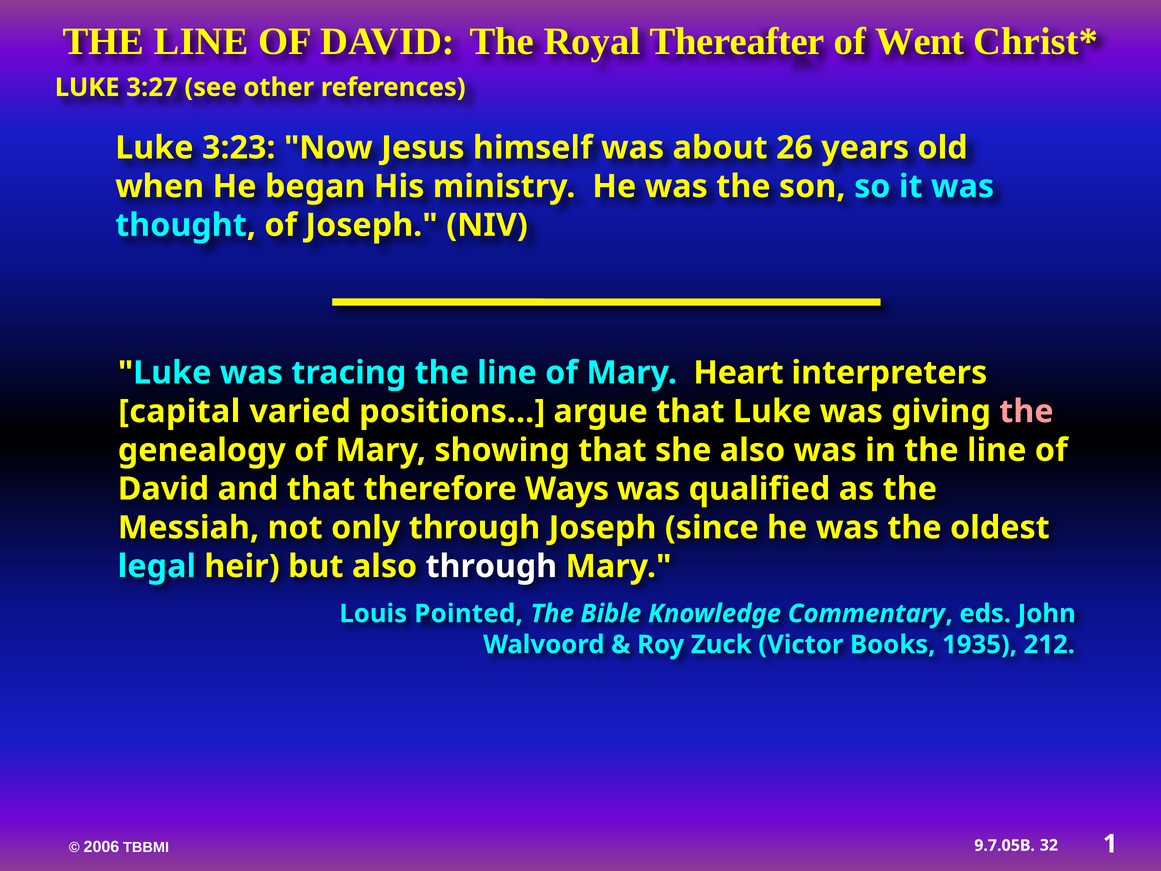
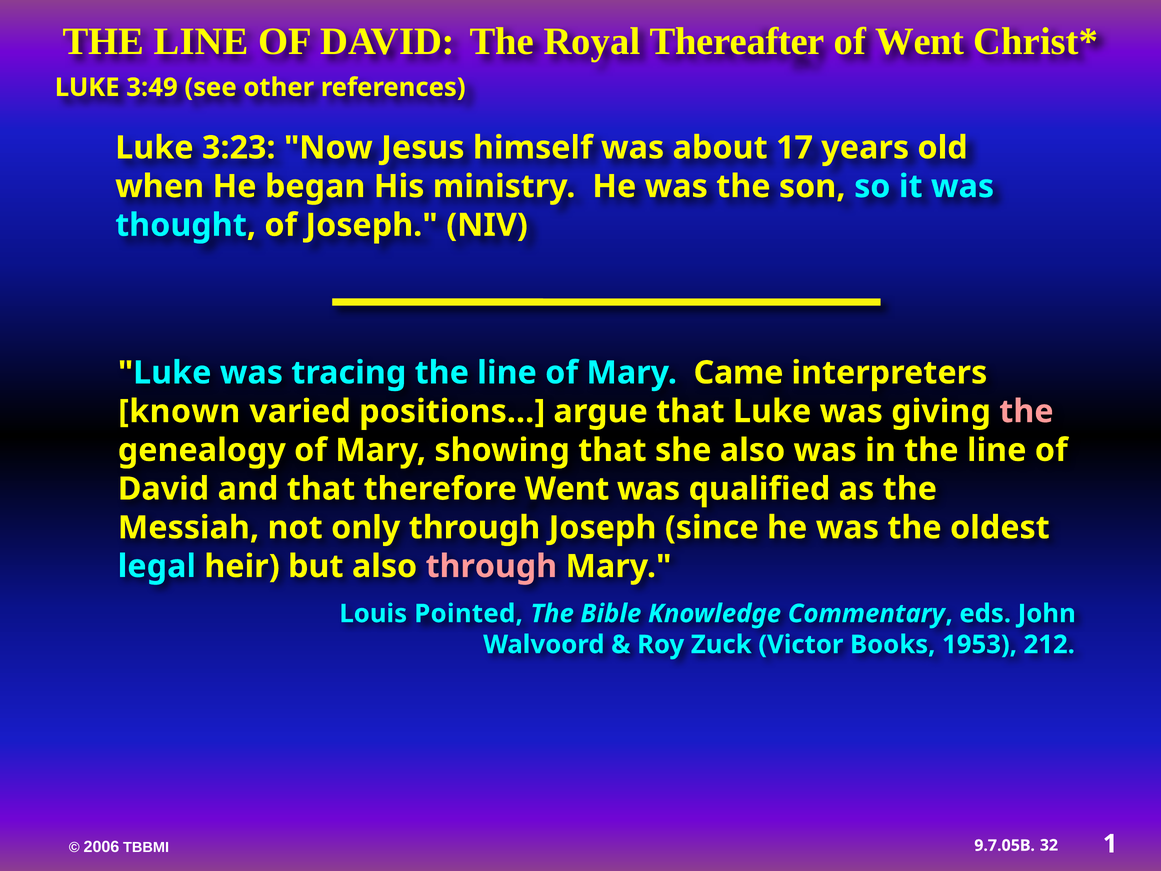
3:27: 3:27 -> 3:49 (152, 87)
26: 26 -> 17 (795, 148)
Heart: Heart -> Came (738, 373)
capital: capital -> known (179, 411)
therefore Ways: Ways -> Went (567, 489)
through colour: white -> pink (491, 566)
1935: 1935 -> 1953 (980, 644)
